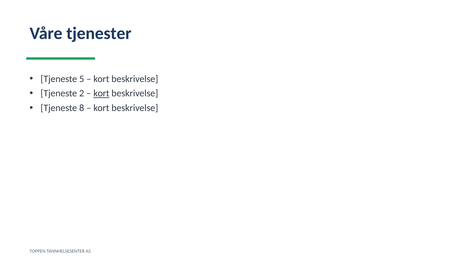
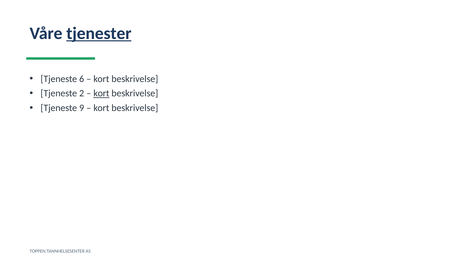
tjenester underline: none -> present (99, 33)
5: 5 -> 6 (82, 79)
8: 8 -> 9 (82, 108)
